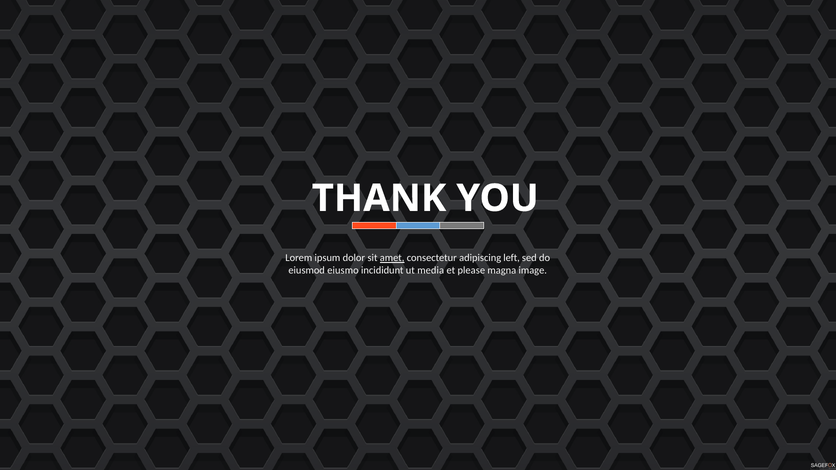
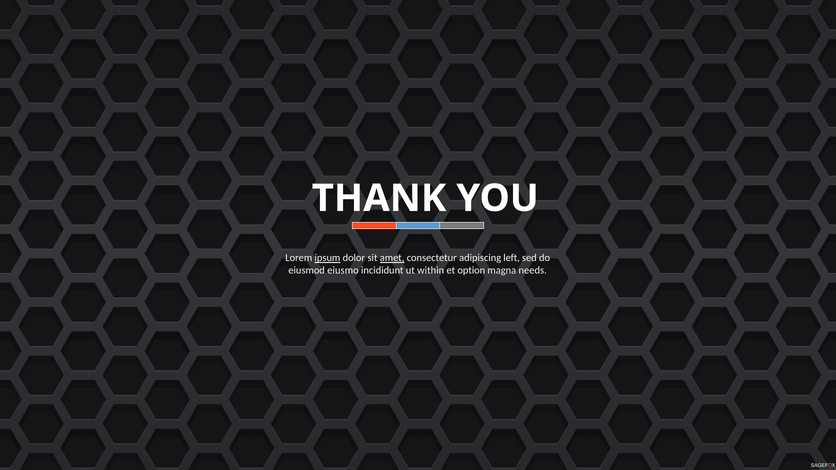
ipsum underline: none -> present (327, 258)
media: media -> within (431, 271)
please: please -> option (471, 271)
image: image -> needs (533, 271)
